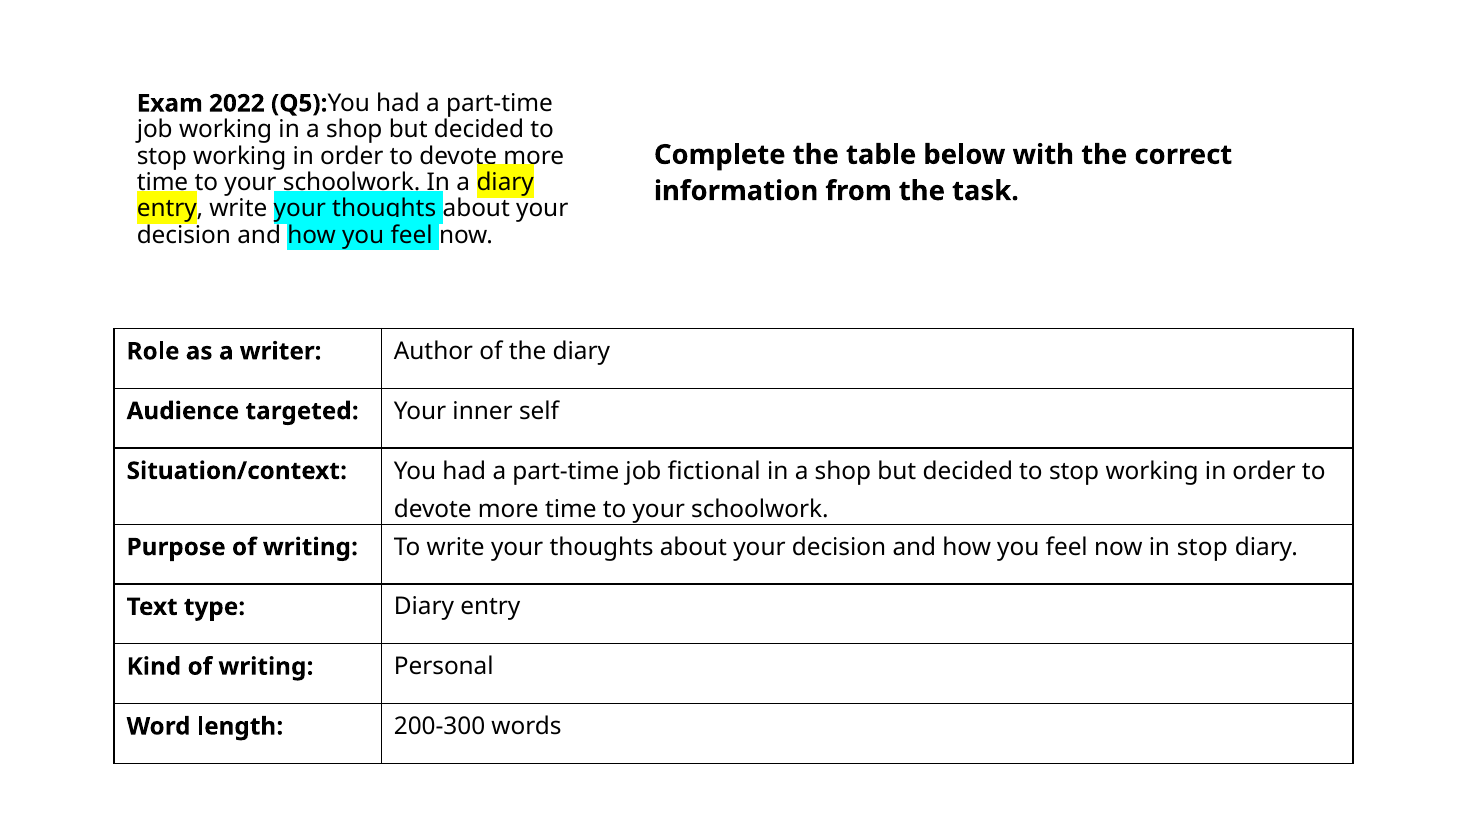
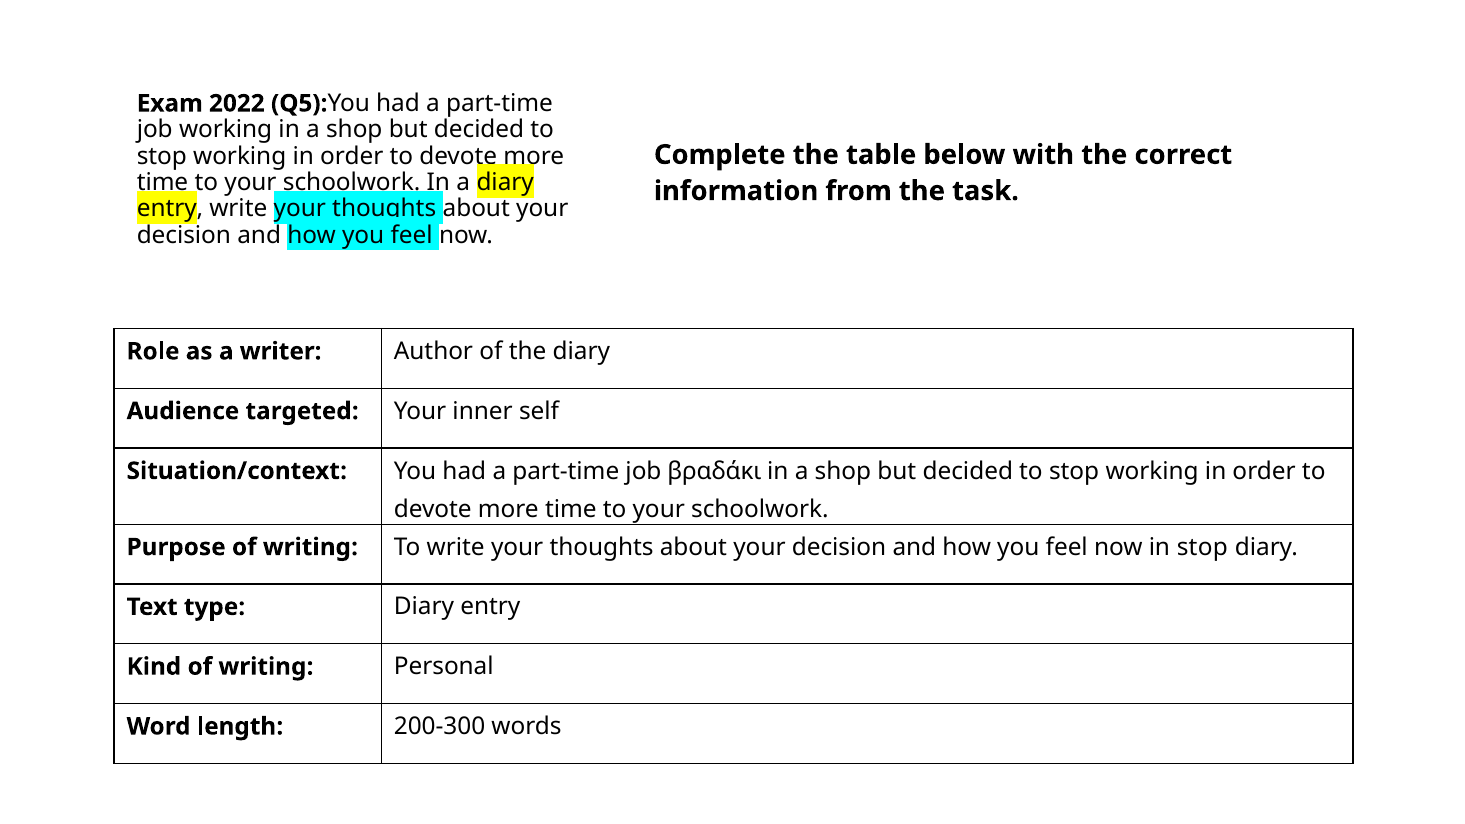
fictional: fictional -> βραδάκι (714, 471)
